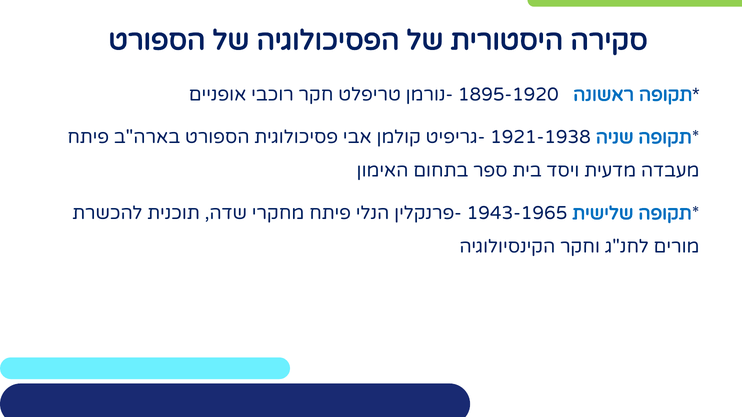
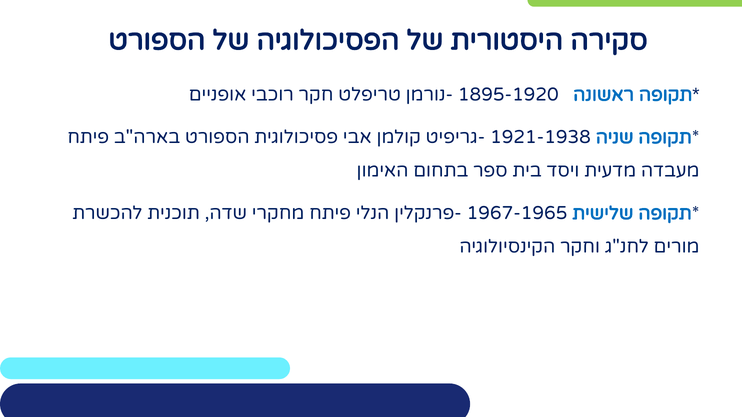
1943-1965: 1943-1965 -> 1967-1965 (517, 213)
